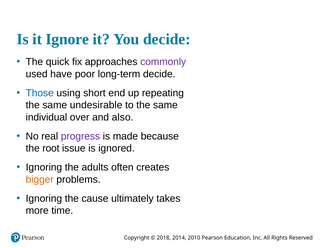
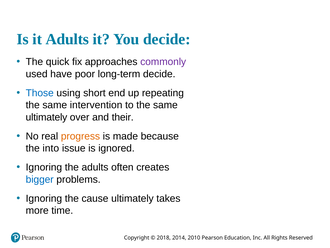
it Ignore: Ignore -> Adults (67, 39)
undesirable: undesirable -> intervention (96, 105)
individual: individual -> ultimately (46, 117)
also: also -> their (123, 117)
progress colour: purple -> orange (80, 136)
root: root -> into (51, 148)
bigger colour: orange -> blue (40, 179)
